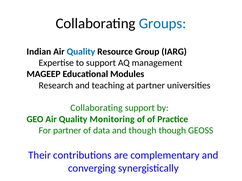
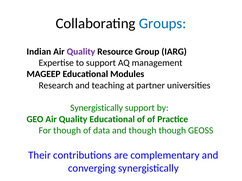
Quality colour: blue -> purple (81, 52)
Collaborating: Collaborating -> Synergistically (97, 108)
Quality Monitoring: Monitoring -> Educational (112, 119)
For partner: partner -> though (67, 131)
